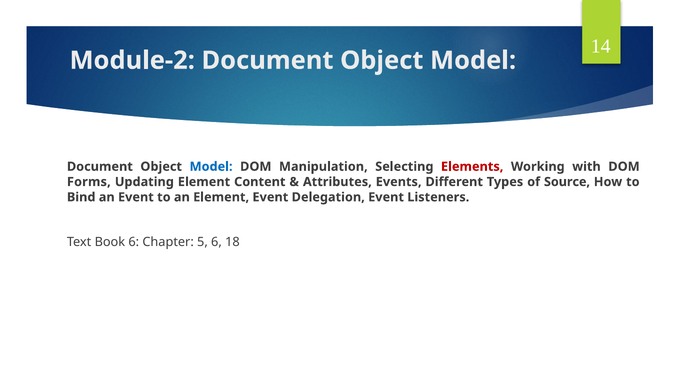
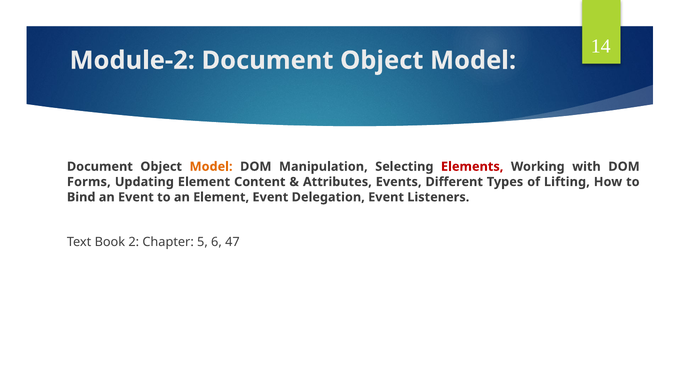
Model colour: blue -> orange (211, 167)
Source: Source -> Lifting (567, 182)
Book 6: 6 -> 2 (134, 242)
18: 18 -> 47 (232, 242)
